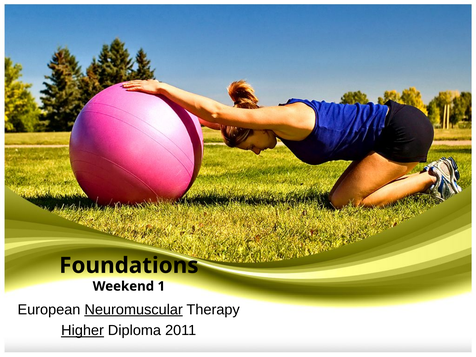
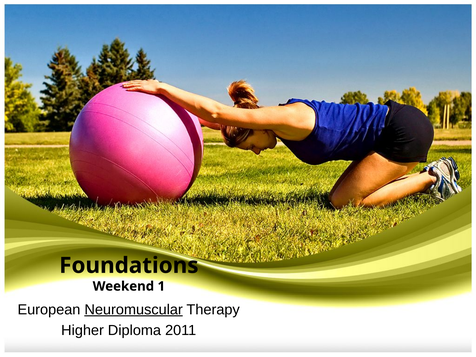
Higher underline: present -> none (83, 331)
